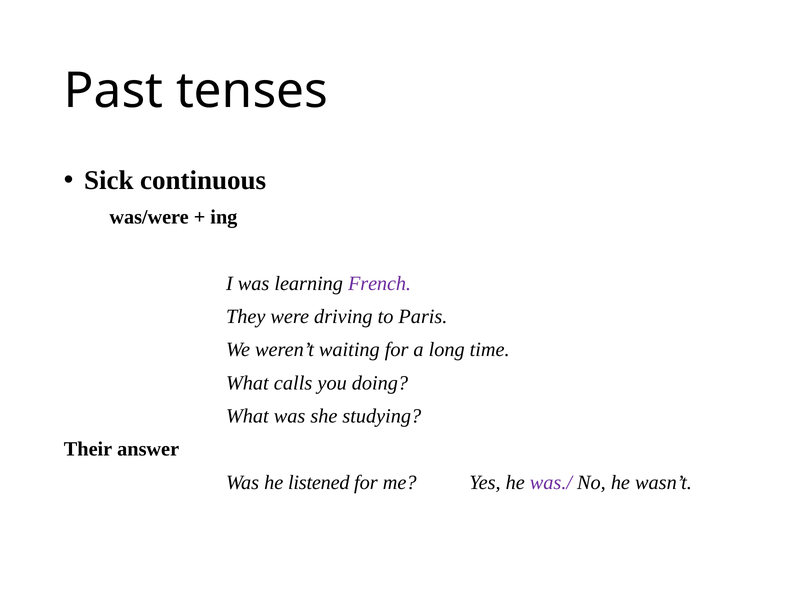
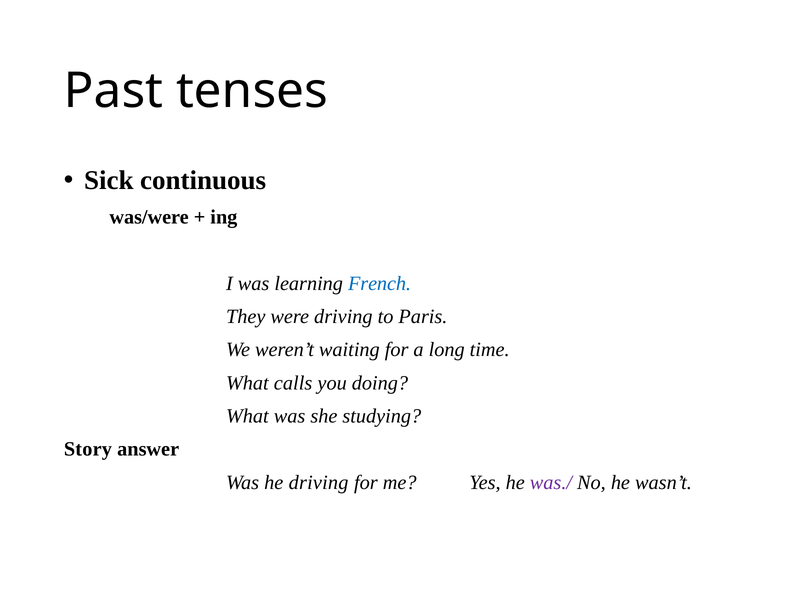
French colour: purple -> blue (380, 284)
Their: Their -> Story (88, 449)
he listened: listened -> driving (319, 483)
